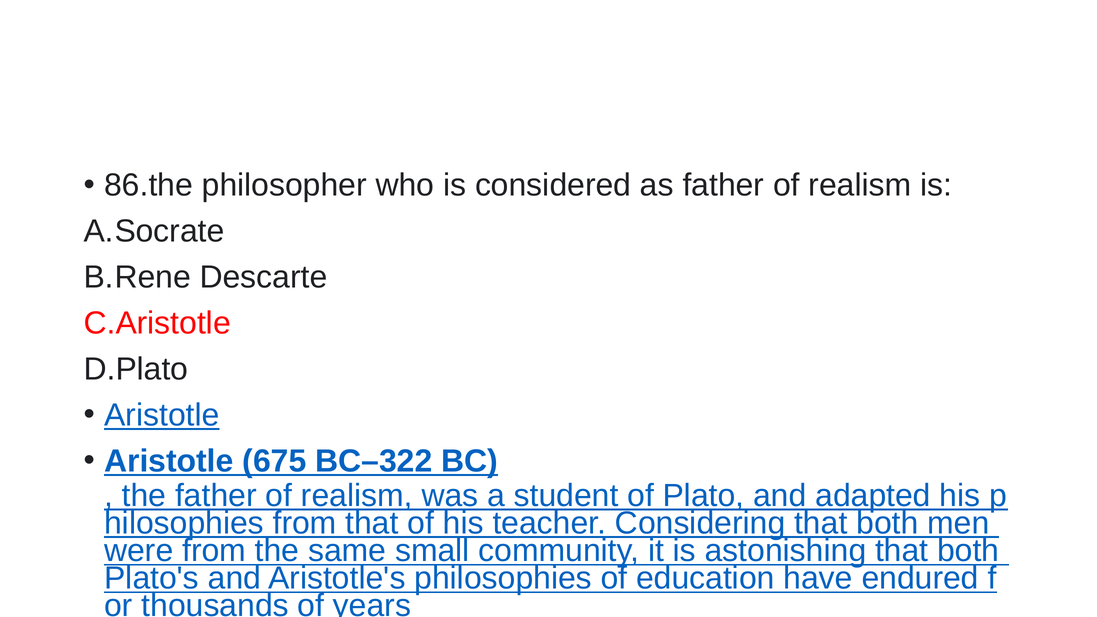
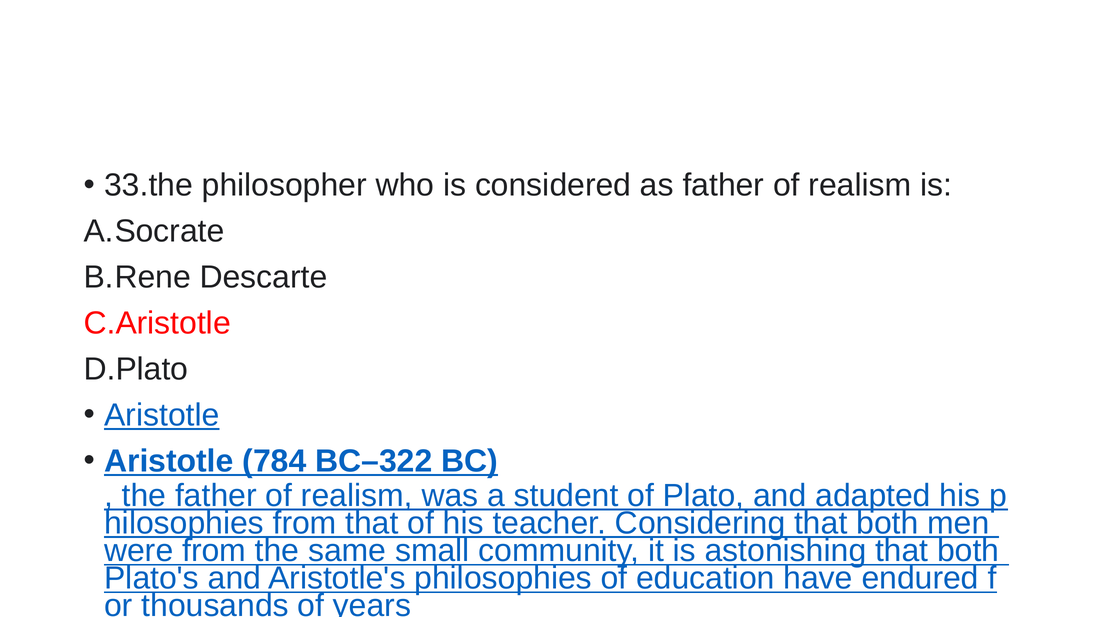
86.the: 86.the -> 33.the (149, 185)
675: 675 -> 784 (274, 461)
